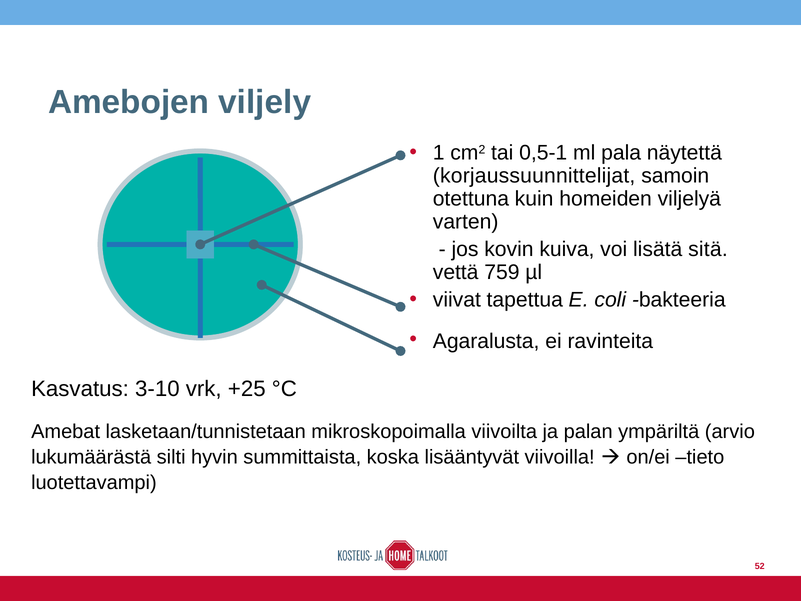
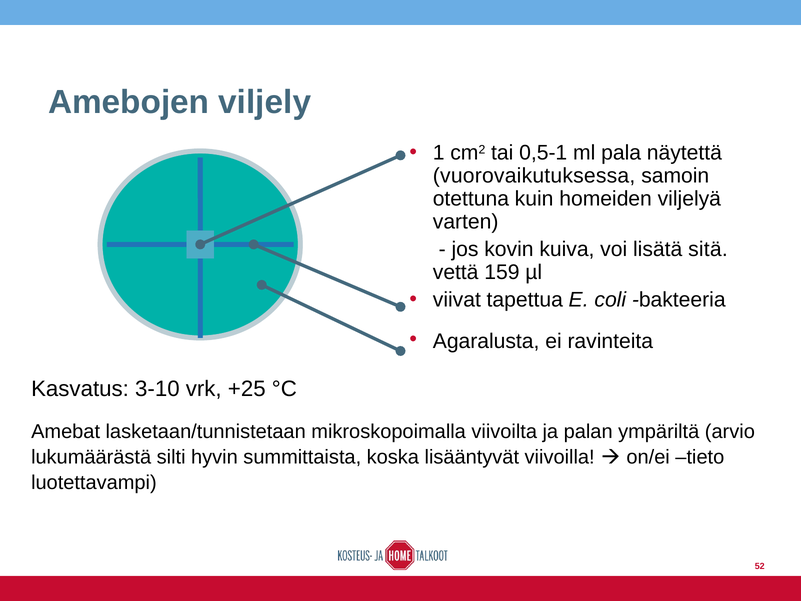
korjaussuunnittelijat: korjaussuunnittelijat -> vuorovaikutuksessa (534, 176)
759: 759 -> 159 (502, 272)
